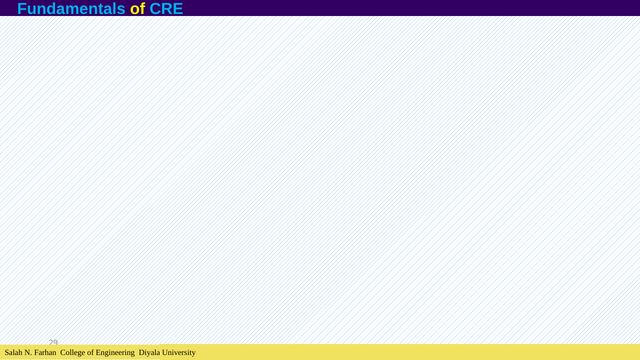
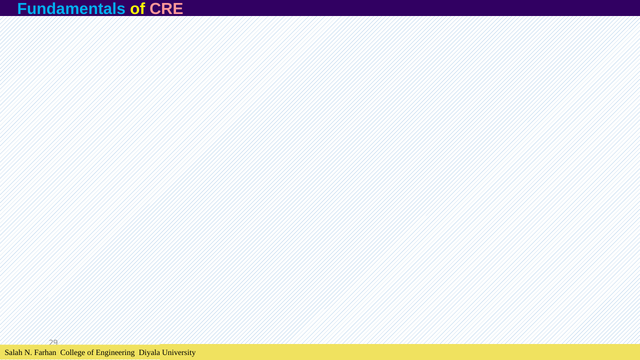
CRE colour: light blue -> pink (166, 9)
